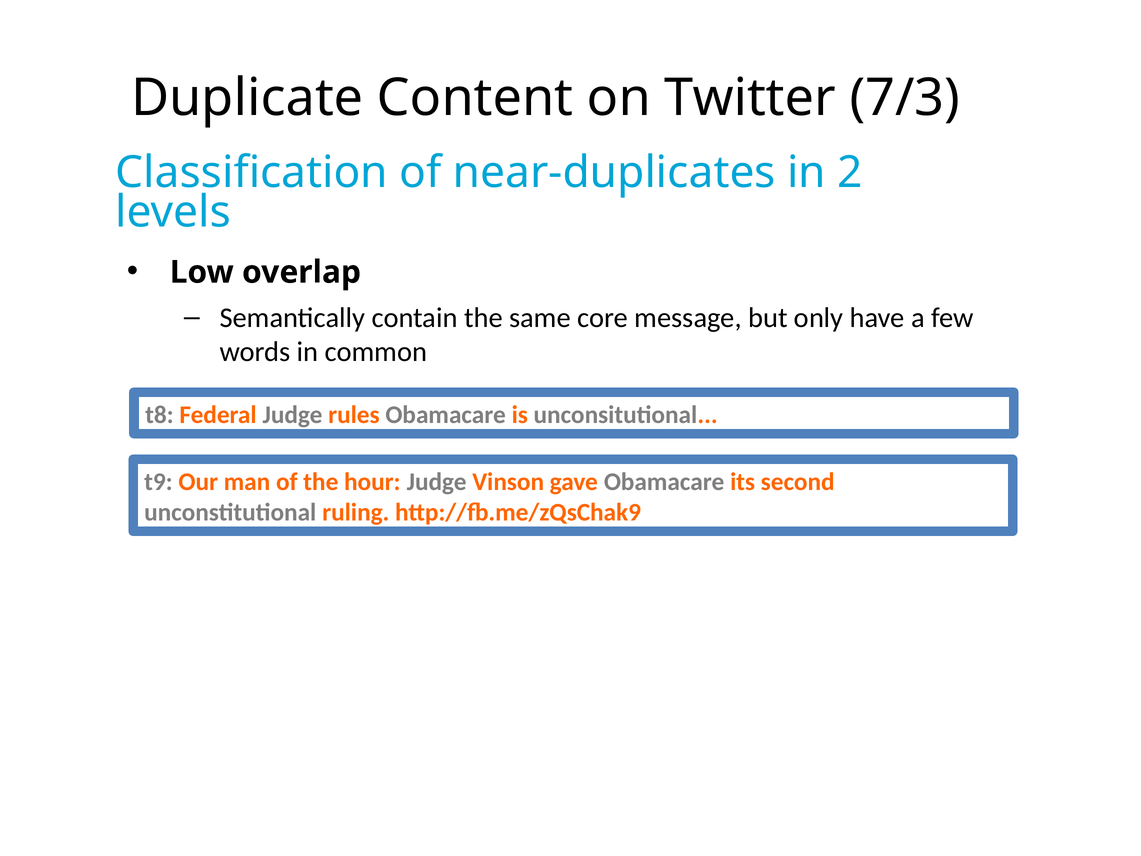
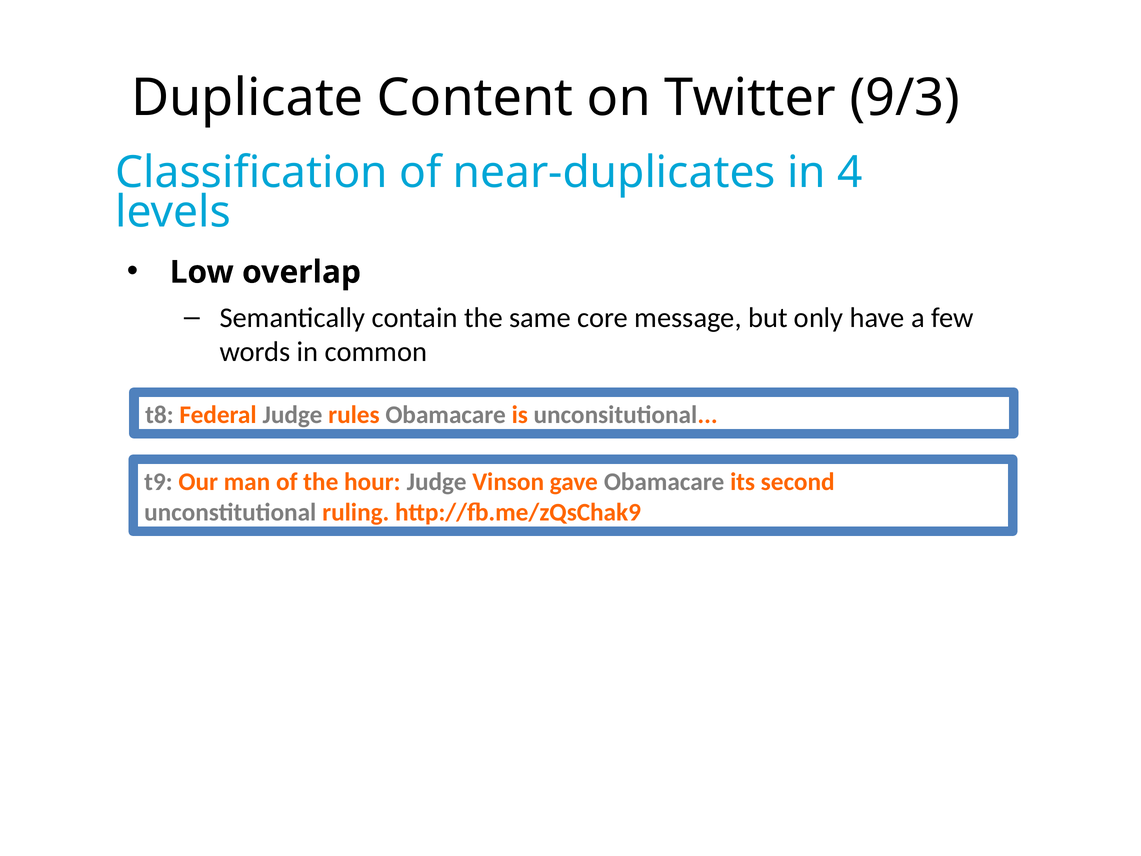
7/3: 7/3 -> 9/3 (905, 98)
2: 2 -> 4 (850, 172)
